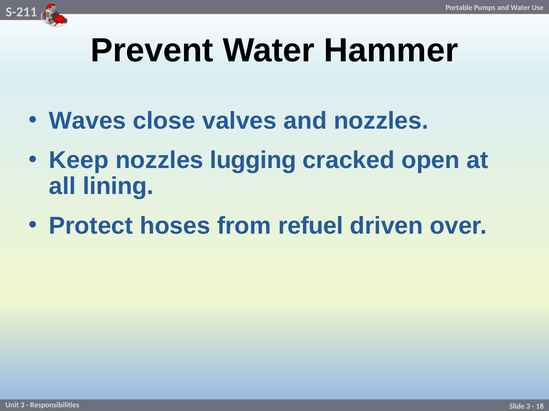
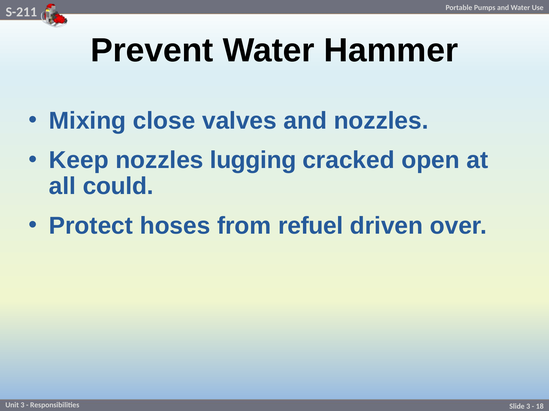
Waves: Waves -> Mixing (88, 121)
lining: lining -> could (118, 186)
